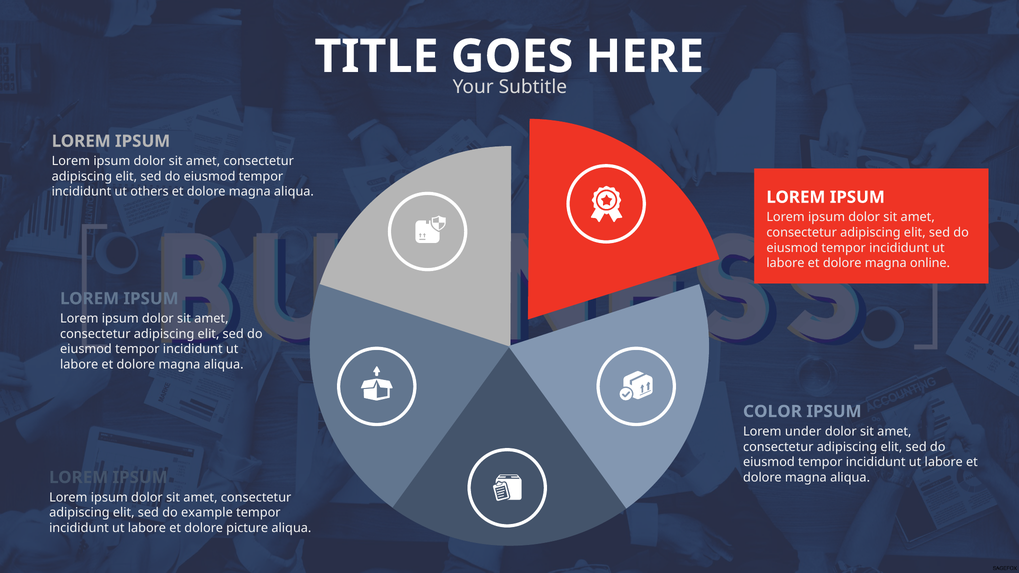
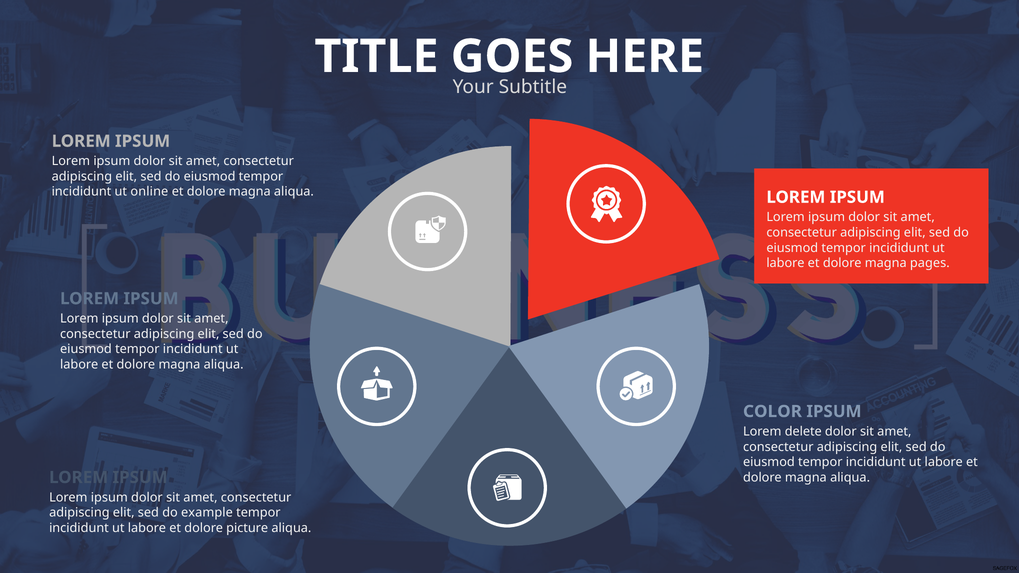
others: others -> online (149, 192)
online: online -> pages (930, 263)
under: under -> delete (803, 432)
